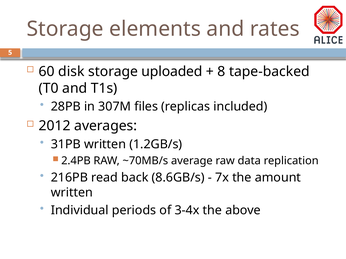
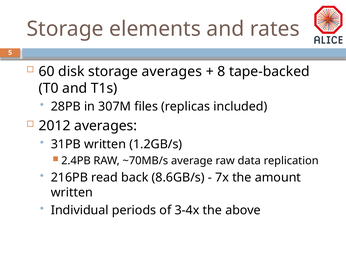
storage uploaded: uploaded -> averages (172, 72)
